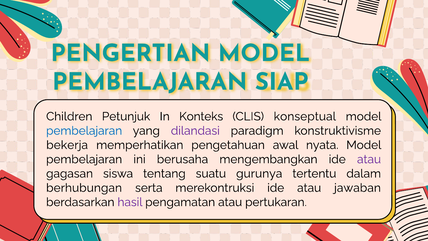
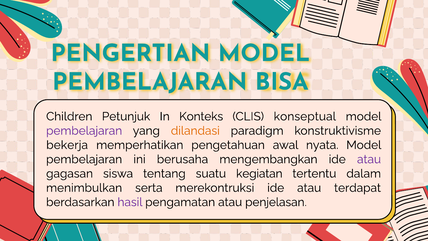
SIAP: SIAP -> BISA (282, 82)
pembelajaran colour: blue -> purple (84, 131)
dilandasi colour: purple -> orange (195, 131)
gurunya: gurunya -> kegiatan (259, 173)
berhubungan: berhubungan -> menimbulkan (84, 188)
jawaban: jawaban -> terdapat (358, 188)
pertukaran: pertukaran -> penjelasan (276, 202)
